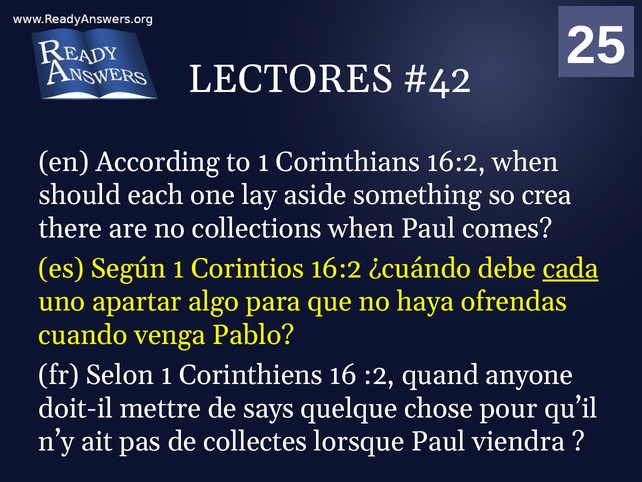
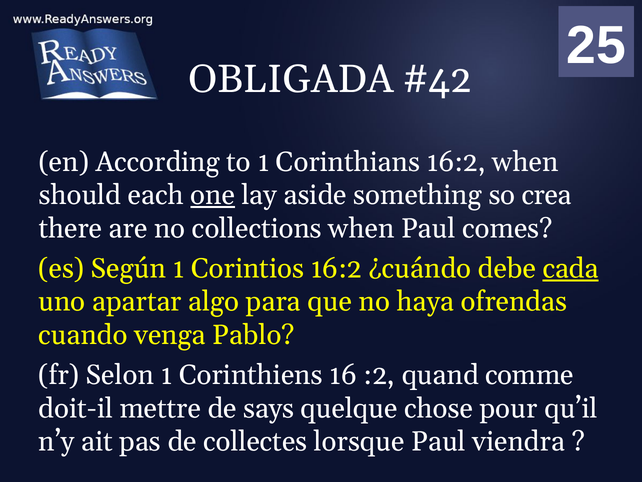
LECTORES: LECTORES -> OBLIGADA (291, 79)
one underline: none -> present (213, 195)
anyone: anyone -> comme (529, 375)
